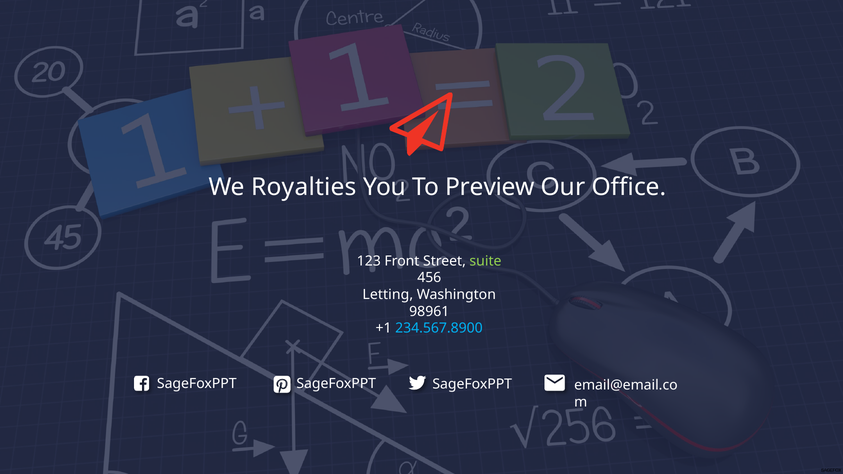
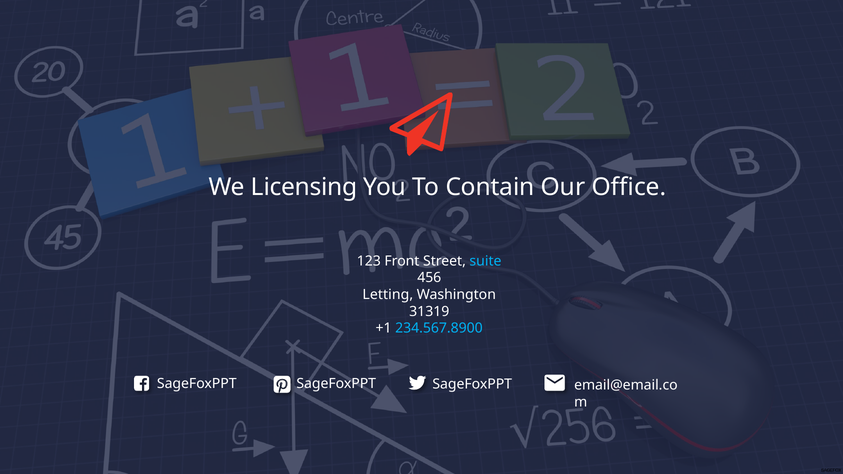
Royalties: Royalties -> Licensing (304, 187)
Preview: Preview -> Contain (490, 187)
suite colour: light green -> light blue (485, 261)
98961: 98961 -> 31319 (429, 312)
